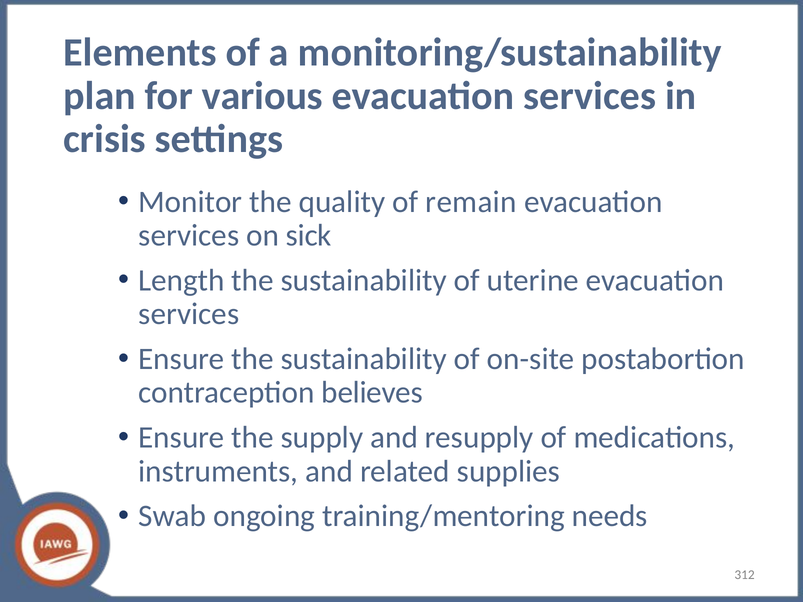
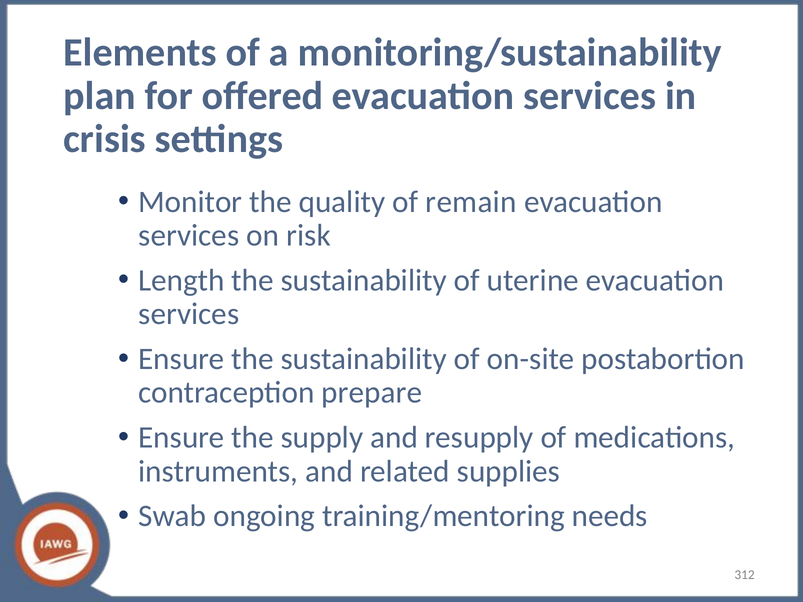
various: various -> offered (262, 96)
sick: sick -> risk (309, 236)
believes: believes -> prepare (372, 393)
